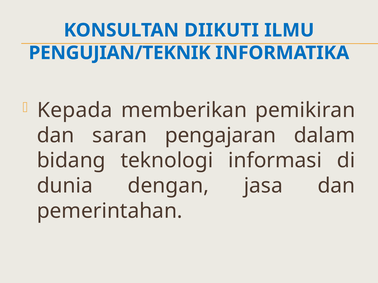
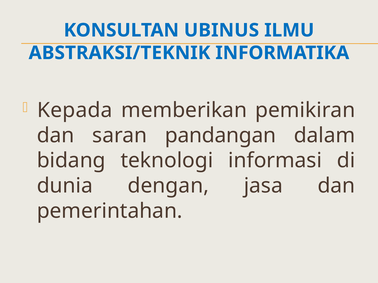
DIIKUTI: DIIKUTI -> UBINUS (222, 30)
PENGUJIAN/TEKNIK: PENGUJIAN/TEKNIK -> ABSTRAKSI/TEKNIK (119, 53)
pengajaran: pengajaran -> pandangan (221, 136)
